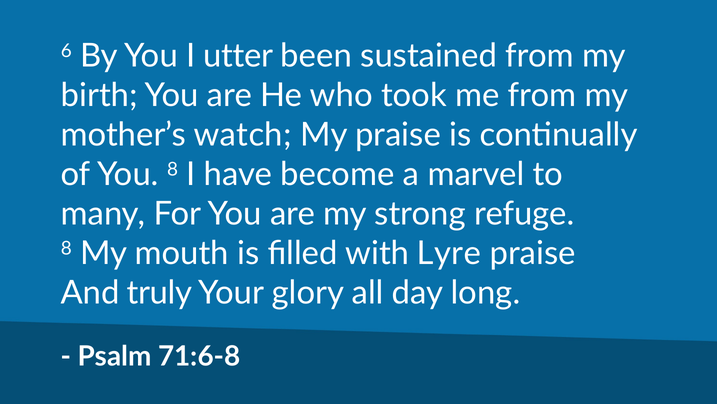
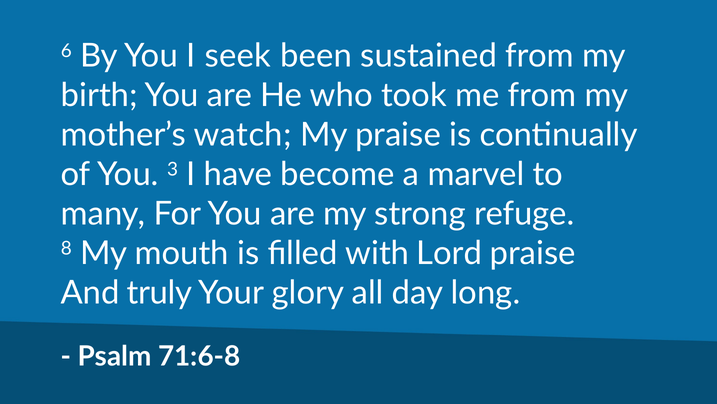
utter: utter -> seek (238, 56)
You 8: 8 -> 3 (173, 169)
Lyre: Lyre -> Lord (449, 253)
